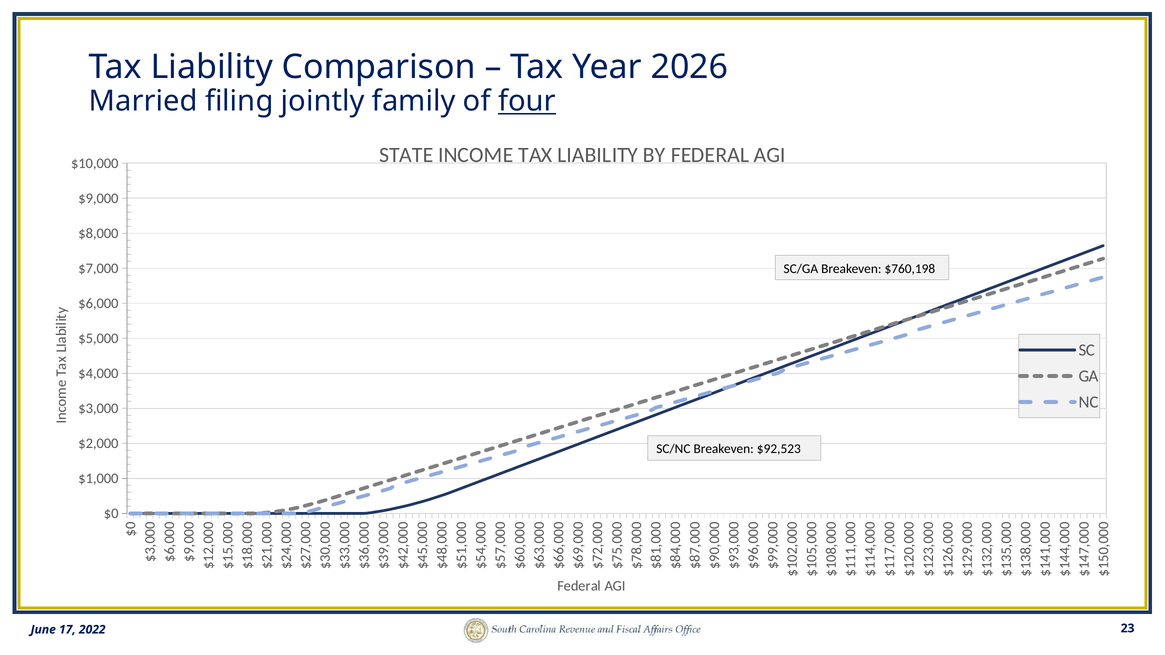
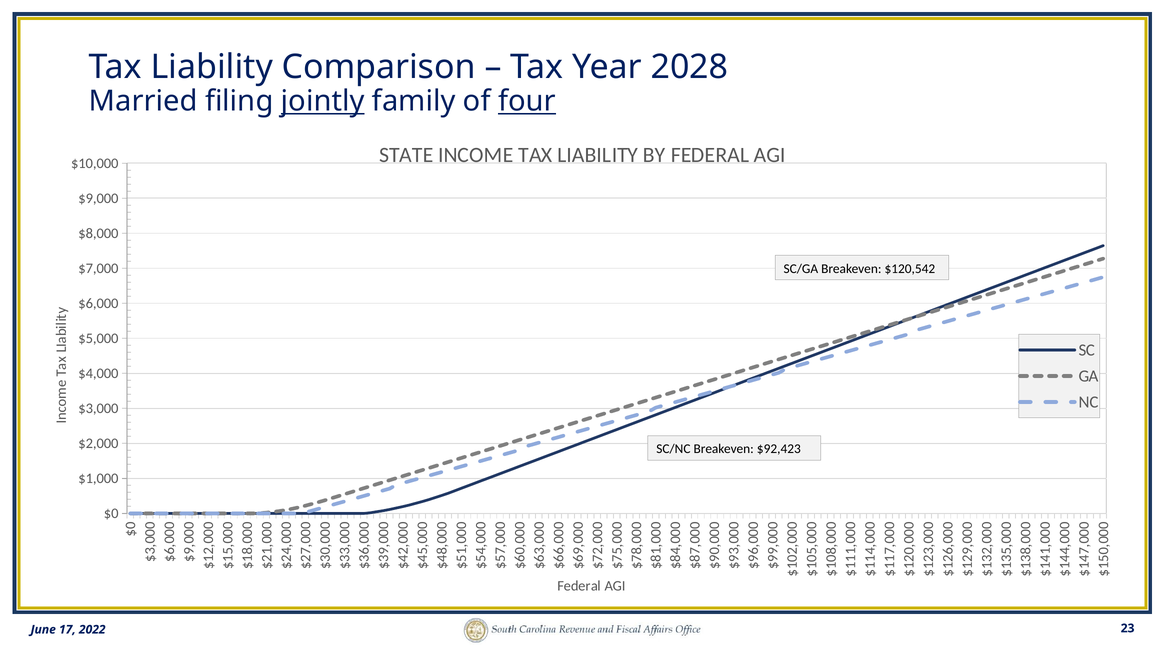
2026: 2026 -> 2028 (689, 67)
jointly underline: none -> present (323, 101)
$760,198: $760,198 -> $120,542 (910, 269)
$92,523: $92,523 -> $92,423 (779, 449)
